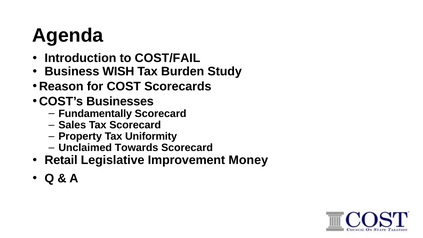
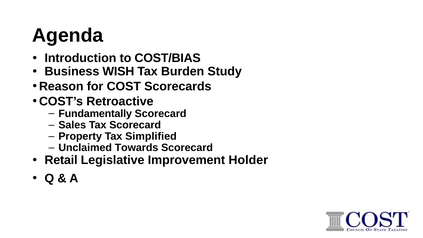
COST/FAIL: COST/FAIL -> COST/BIAS (168, 58)
Businesses: Businesses -> Retroactive (120, 101)
Uniformity: Uniformity -> Simplified (151, 136)
Money: Money -> Holder (248, 160)
